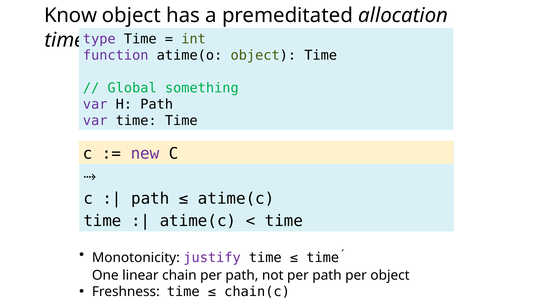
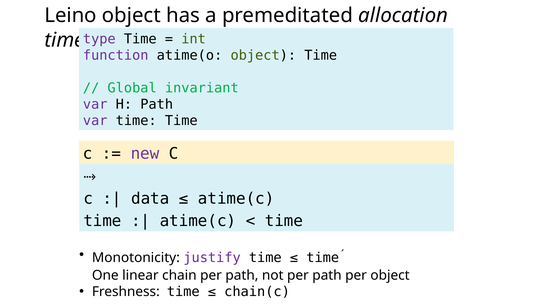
Know: Know -> Leino (71, 15)
something: something -> invariant (202, 88)
path: path -> data (150, 199)
